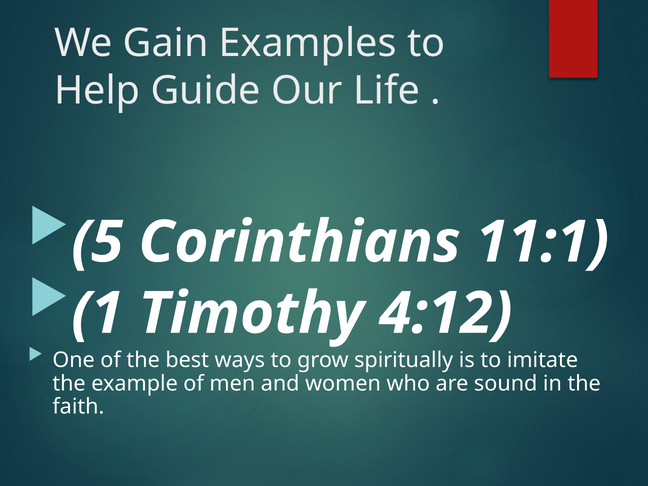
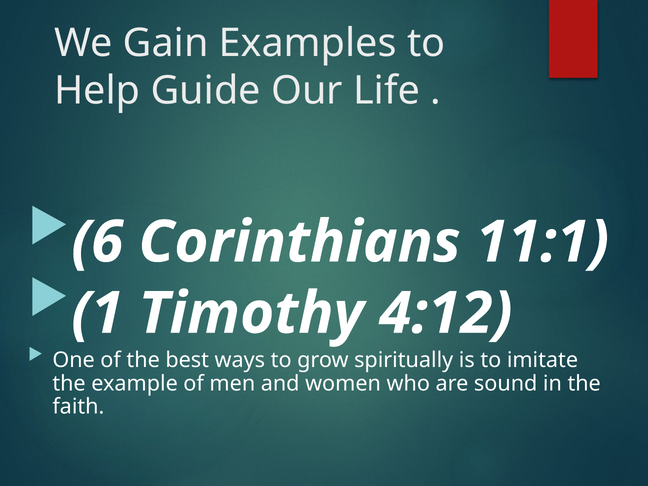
5: 5 -> 6 (97, 242)
